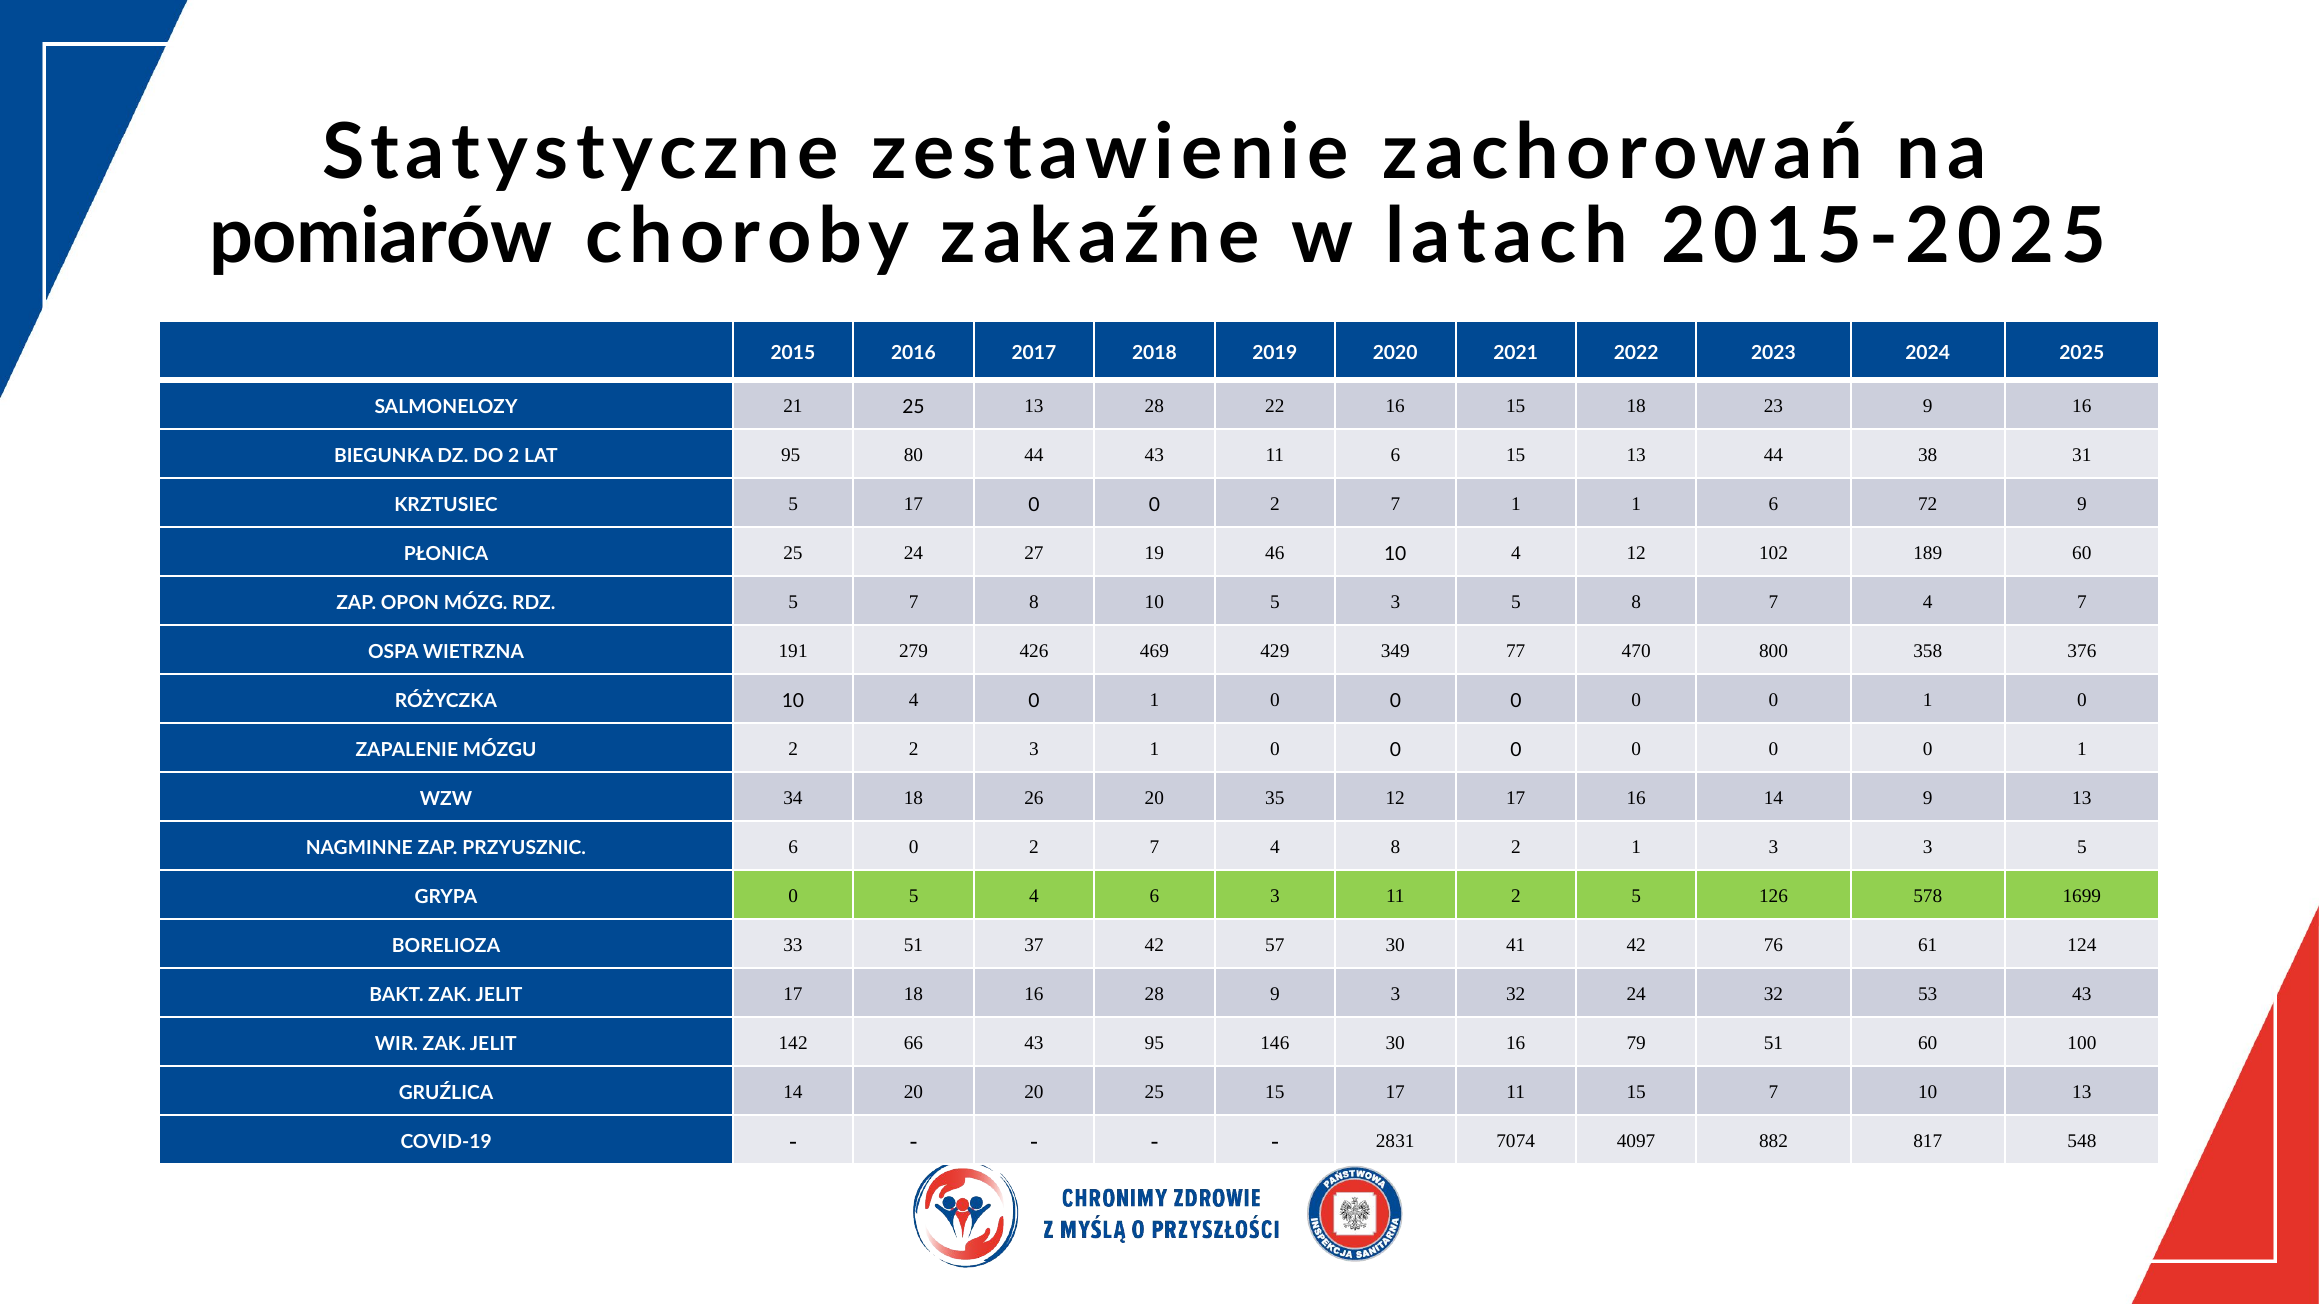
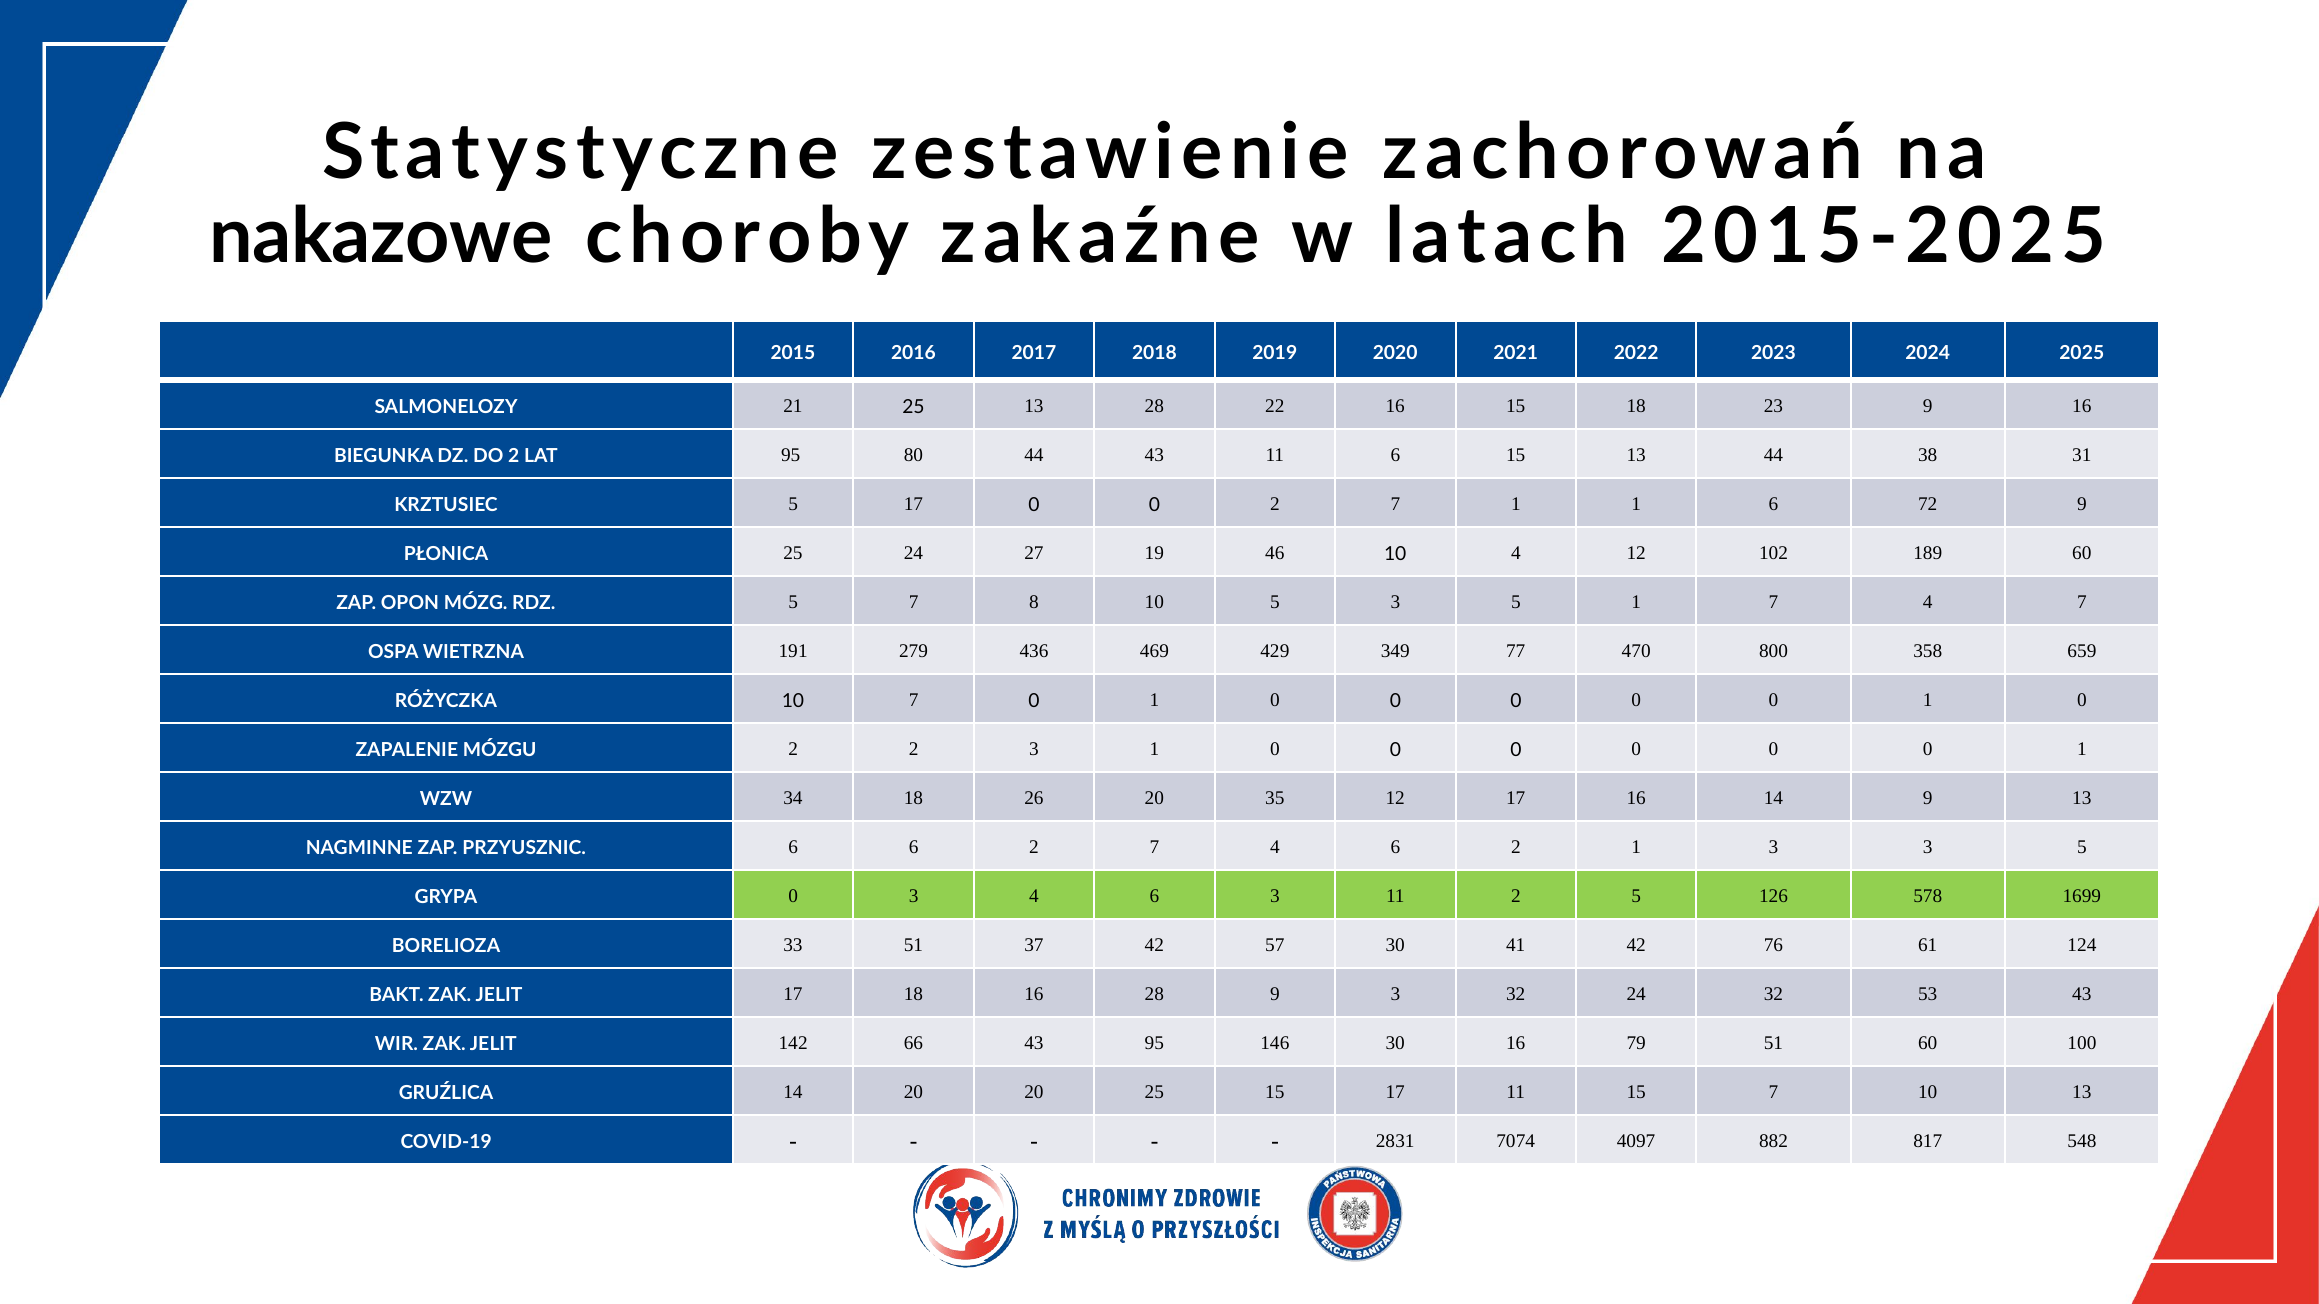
pomiarów: pomiarów -> nakazowe (381, 237)
5 8: 8 -> 1 (1636, 602)
426: 426 -> 436 (1034, 651)
376: 376 -> 659 (2082, 651)
RÓŻYCZKA 10 4: 4 -> 7 (914, 700)
6 0: 0 -> 6 (914, 847)
7 4 8: 8 -> 6 (1395, 847)
0 5: 5 -> 3 (914, 897)
